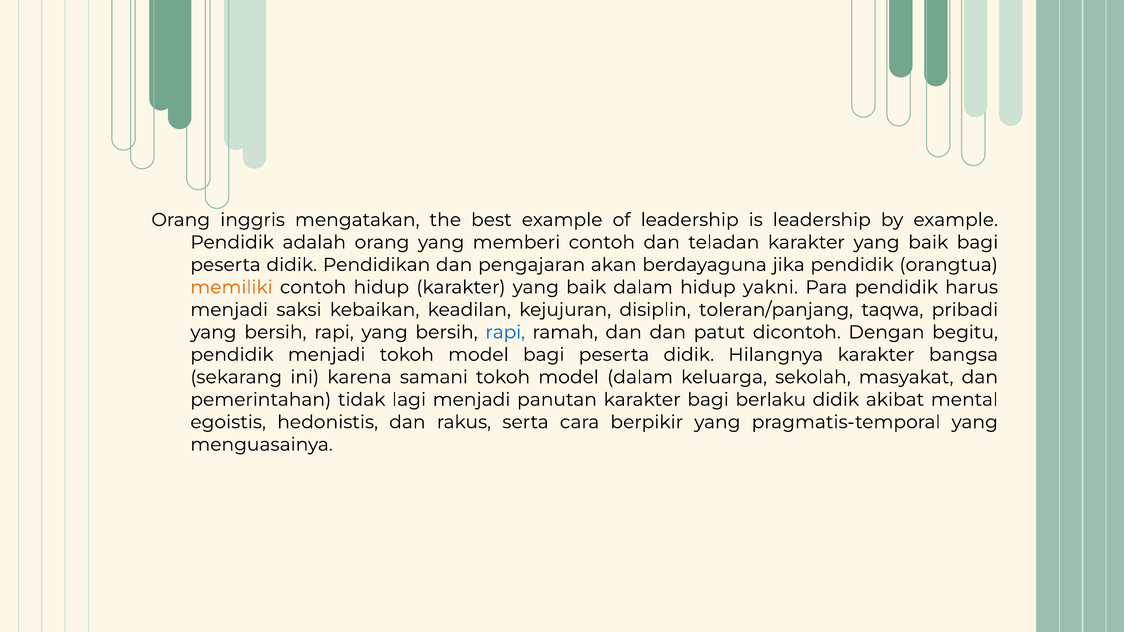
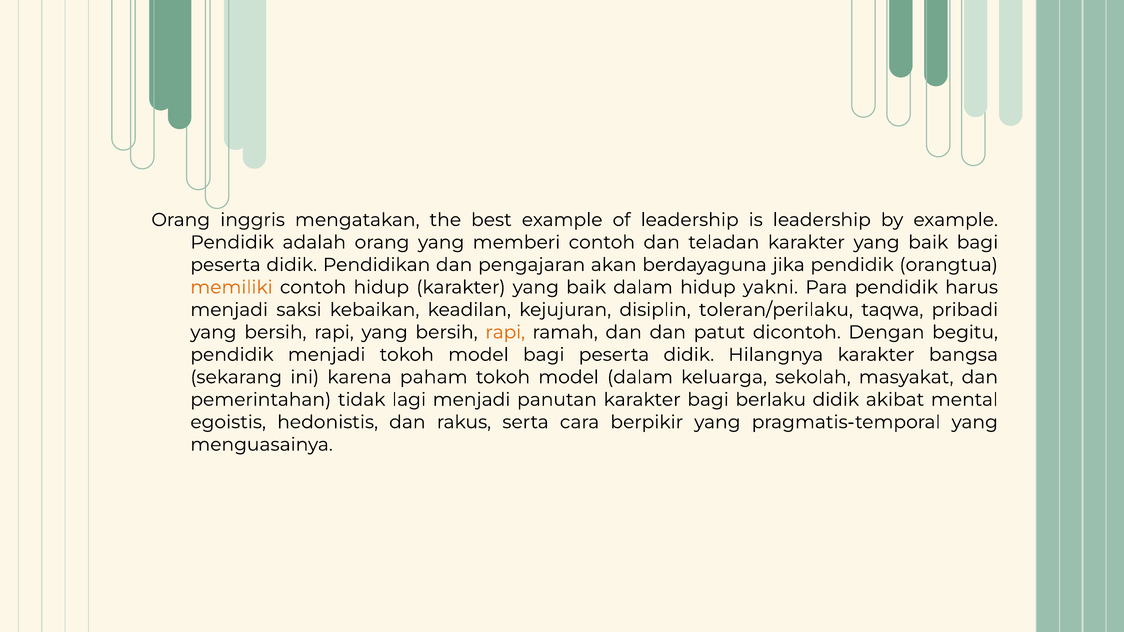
toleran/panjang: toleran/panjang -> toleran/perilaku (776, 310)
rapi colour: blue -> orange (505, 332)
samani: samani -> paham (434, 377)
